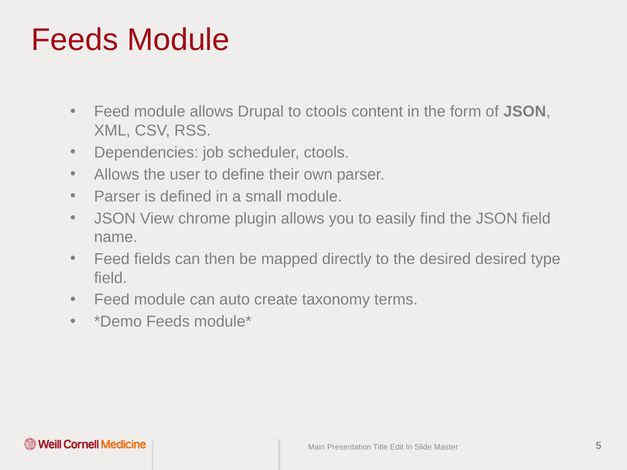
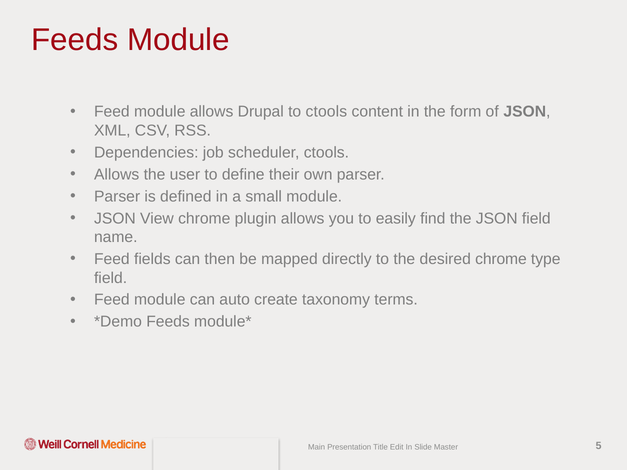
desired desired: desired -> chrome (501, 259)
